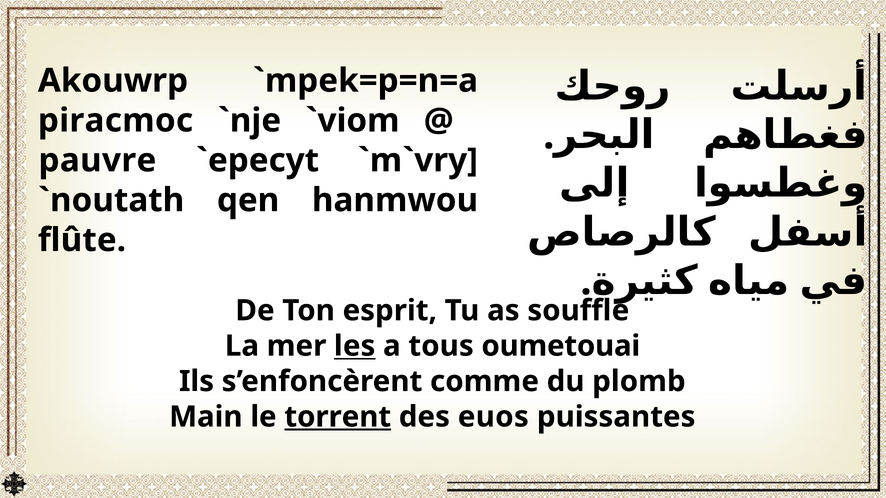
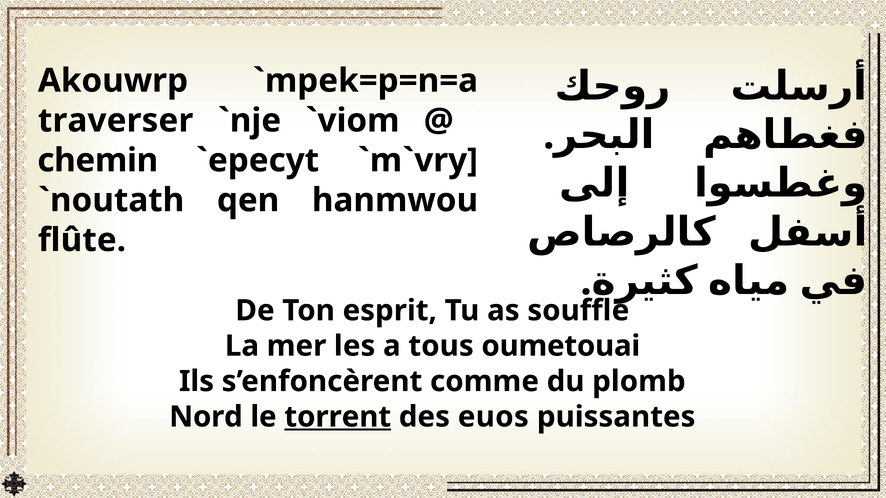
piracmoc: piracmoc -> traverser (116, 121)
pauvre: pauvre -> chemin (98, 161)
les underline: present -> none (355, 346)
Main: Main -> Nord (206, 417)
